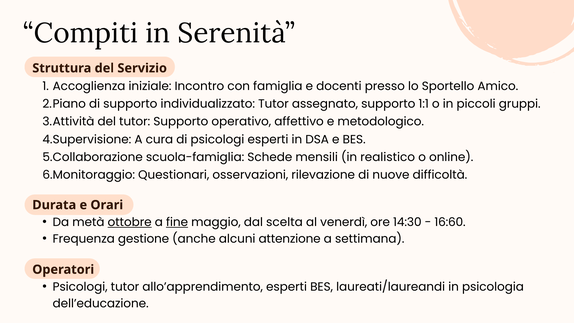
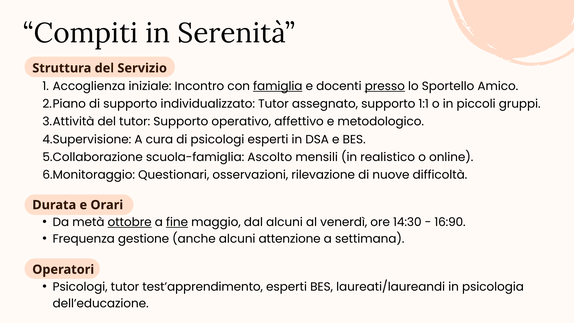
famiglia underline: none -> present (278, 86)
presso underline: none -> present (385, 86)
Schede: Schede -> Ascolto (270, 157)
dal scelta: scelta -> alcuni (284, 222)
16:60: 16:60 -> 16:90 (450, 222)
allo’apprendimento: allo’apprendimento -> test’apprendimento (203, 287)
